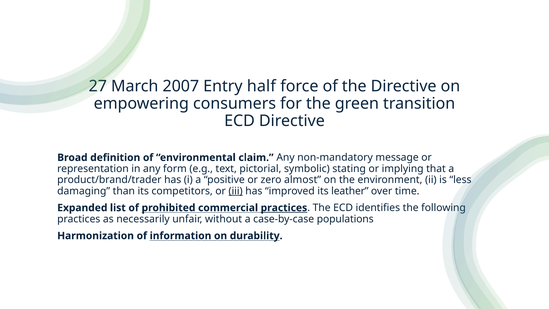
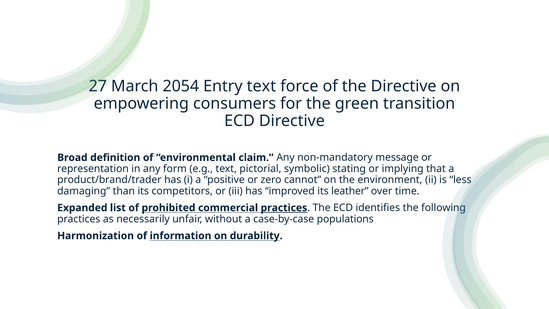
2007: 2007 -> 2054 (181, 86)
Entry half: half -> text (261, 86)
almost: almost -> cannot (303, 180)
iii underline: present -> none (236, 191)
